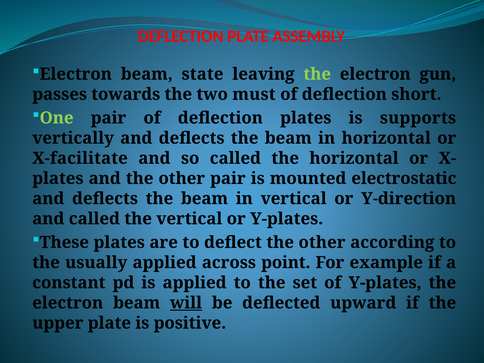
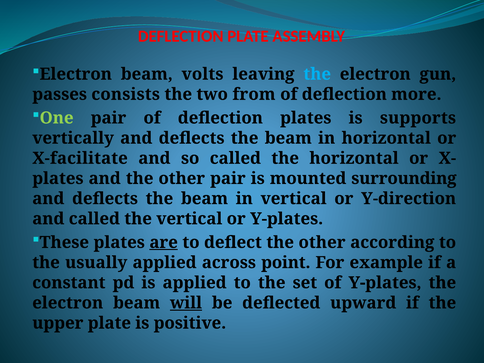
state: state -> volts (202, 74)
the colour: light green -> light blue (317, 74)
towards: towards -> consists (126, 94)
must: must -> from (254, 94)
short: short -> more (416, 94)
electrostatic: electrostatic -> surrounding (404, 178)
are underline: none -> present (164, 242)
